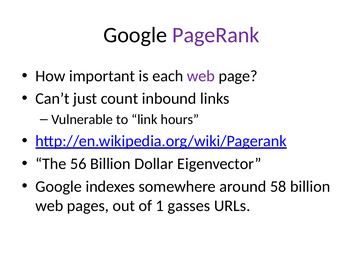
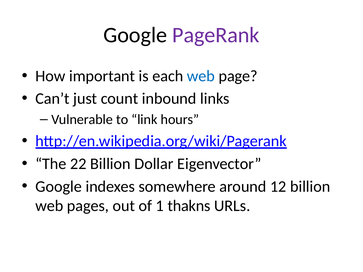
web colour: purple -> blue (201, 76)
56: 56 -> 22 (78, 164)
58: 58 -> 12 (278, 187)
gasses: gasses -> thakns (189, 206)
